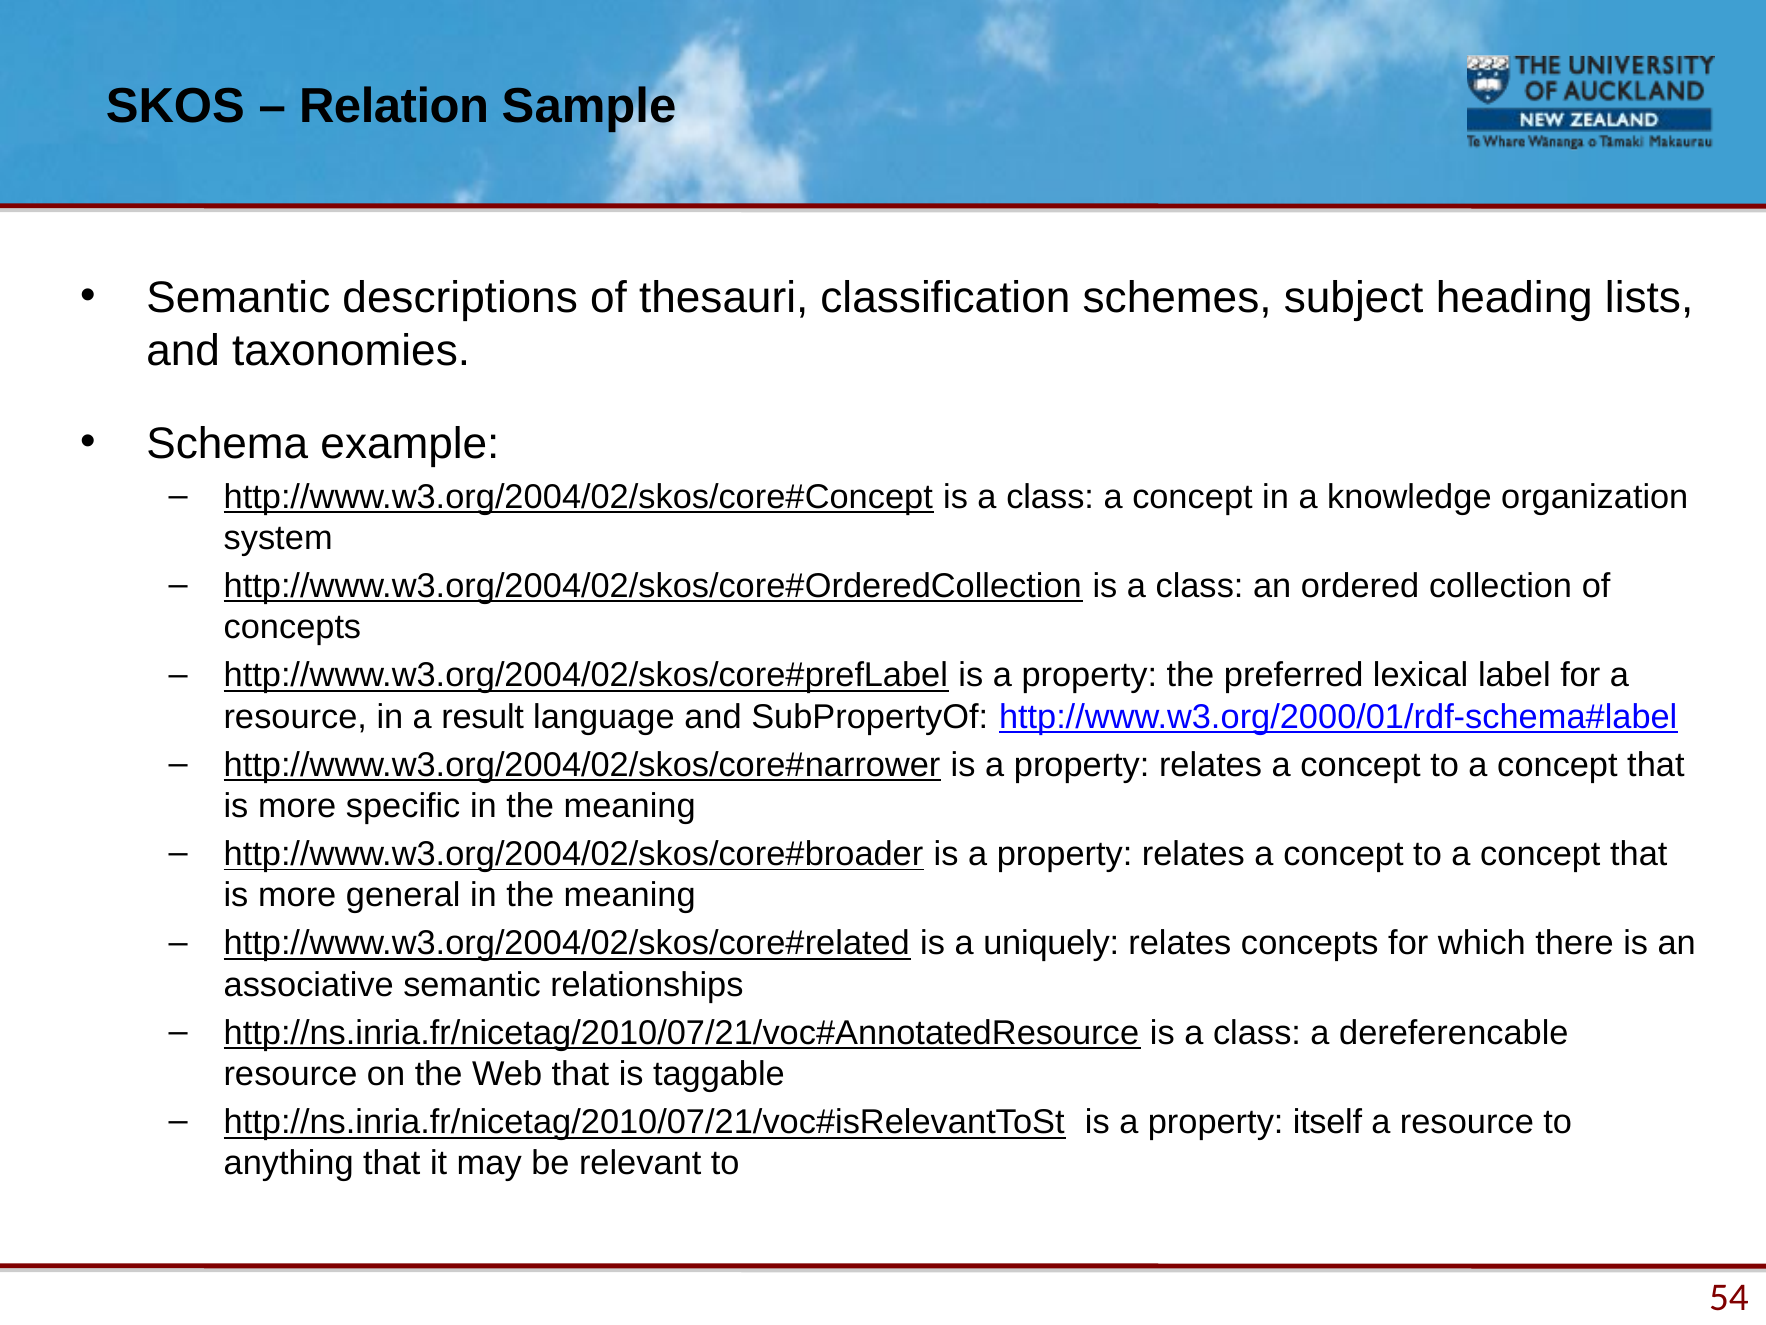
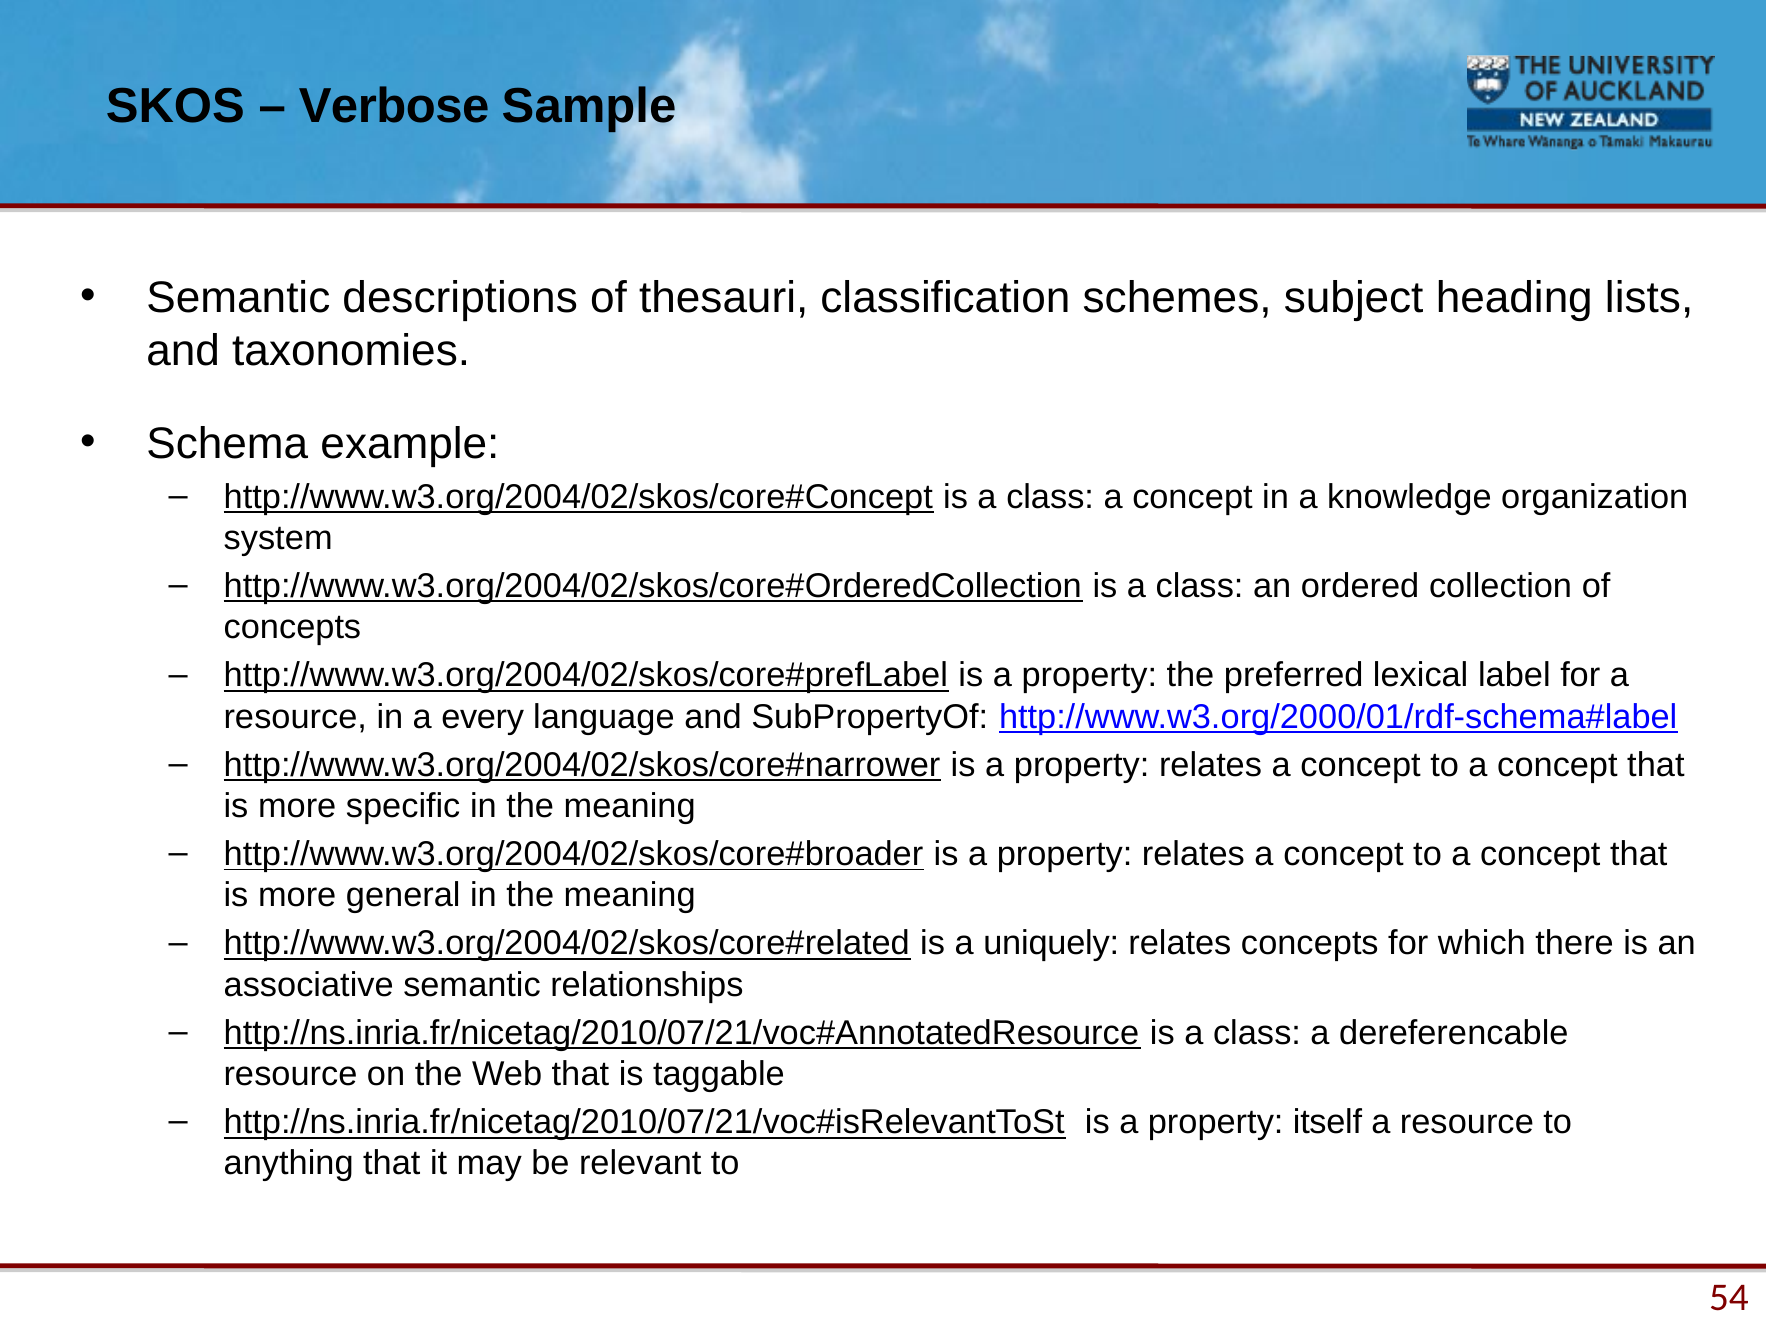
Relation: Relation -> Verbose (394, 106)
result: result -> every (483, 716)
